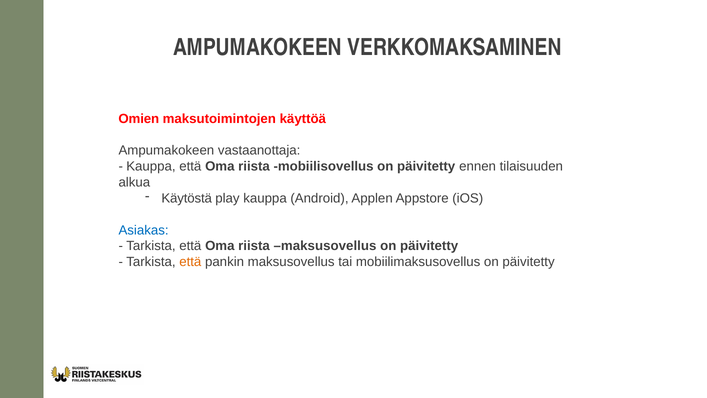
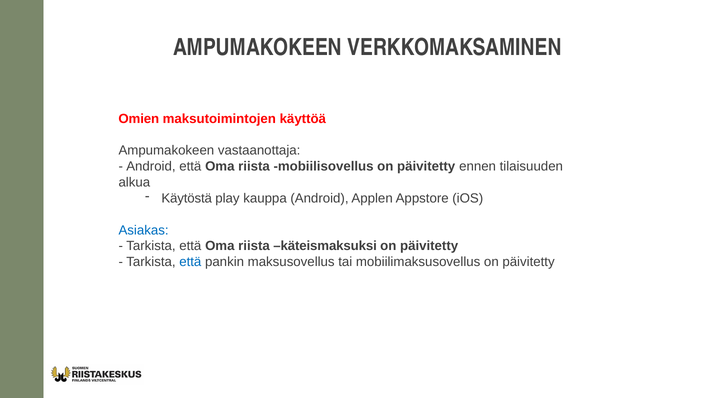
Kauppa: Kauppa -> Android (151, 166)
riista maksusovellus: maksusovellus -> käteismaksuksi (325, 246)
että colour: orange -> blue (190, 262)
